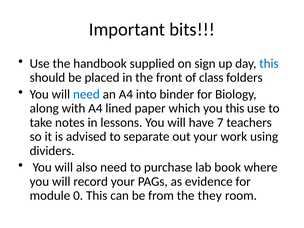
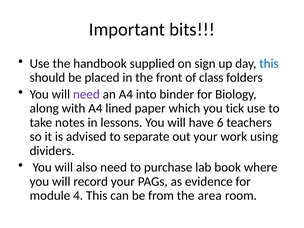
need colour: blue -> purple (86, 94)
you this: this -> tick (235, 108)
7: 7 -> 6 (220, 123)
0: 0 -> 4 (78, 196)
they: they -> area (210, 196)
